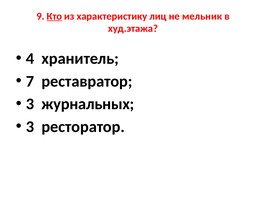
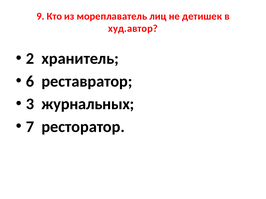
Кто underline: present -> none (54, 16)
характеристику: характеристику -> мореплаватель (112, 16)
мельник: мельник -> детишек (202, 16)
худ.этажа: худ.этажа -> худ.автор (133, 29)
4: 4 -> 2 (30, 59)
7: 7 -> 6 (30, 82)
3: 3 -> 7 (30, 127)
